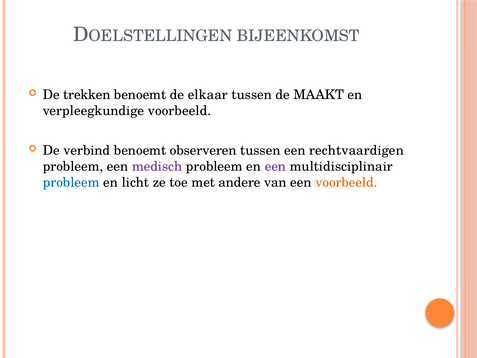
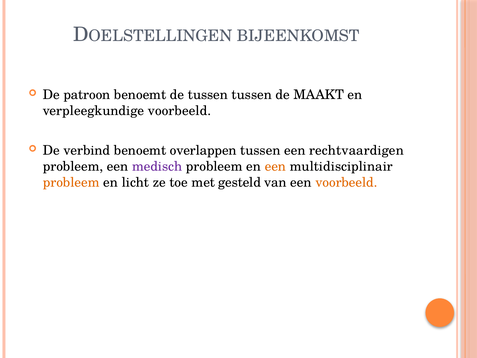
trekken: trekken -> patroon (87, 95)
de elkaar: elkaar -> tussen (208, 95)
observeren: observeren -> overlappen (203, 150)
een colour: purple -> orange (275, 166)
probleem colour: blue -> orange (71, 182)
andere: andere -> gesteld (240, 182)
